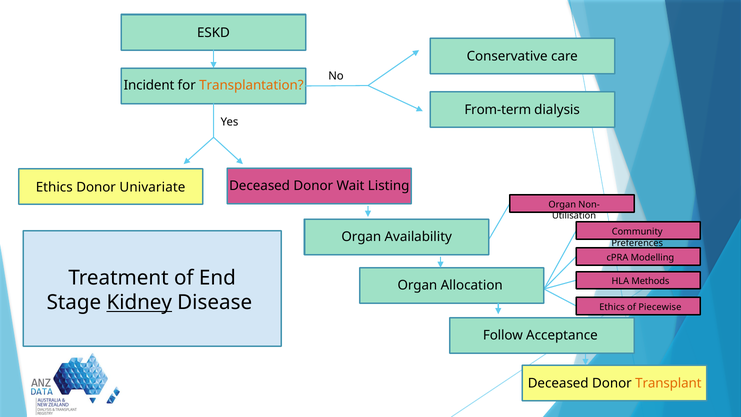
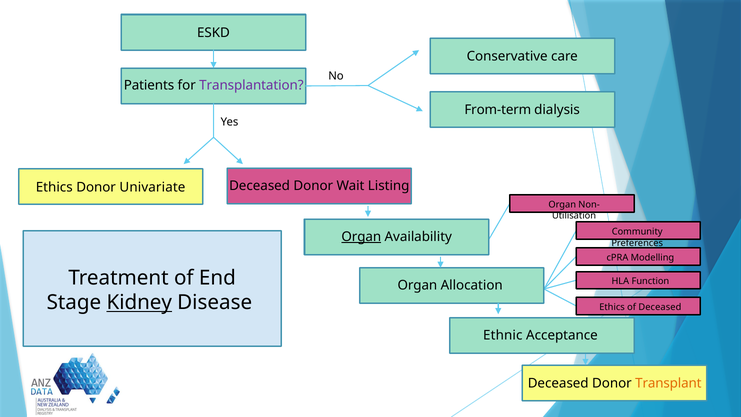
Incident: Incident -> Patients (149, 85)
Transplantation colour: orange -> purple (251, 85)
Organ underline: none -> present (361, 237)
Methods: Methods -> Function (650, 281)
of Piecewise: Piecewise -> Deceased (660, 307)
Follow: Follow -> Ethnic (503, 335)
